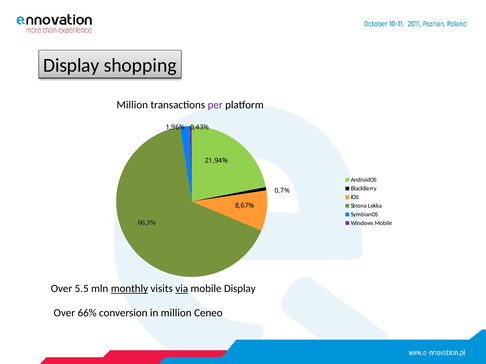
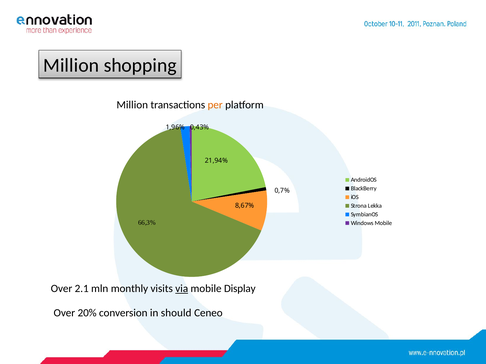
Display: Display -> Million (71, 66)
per colour: purple -> orange (215, 105)
5.5: 5.5 -> 2.1 (82, 289)
monthly underline: present -> none (129, 289)
66%: 66% -> 20% (87, 313)
in million: million -> should (176, 313)
